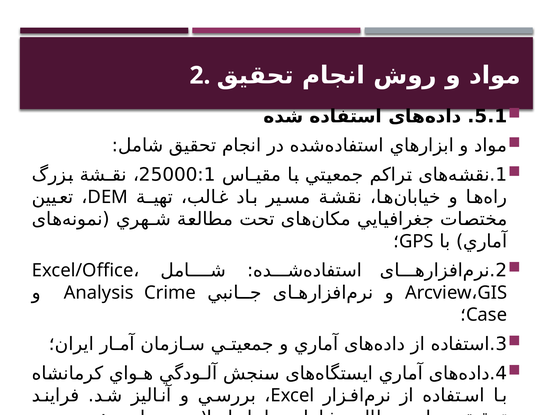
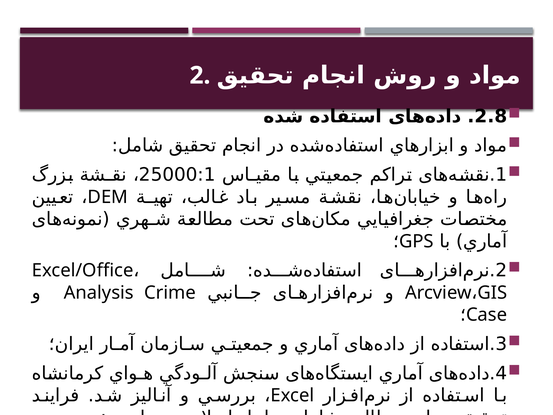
5.1: 5.1 -> 2.8 (491, 116)
